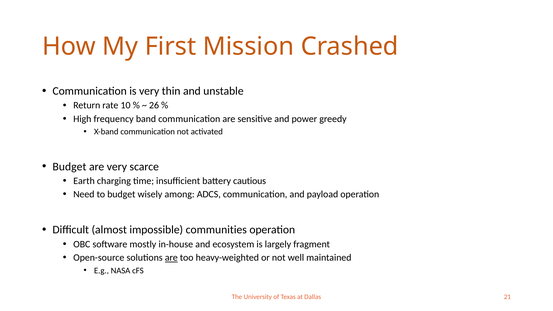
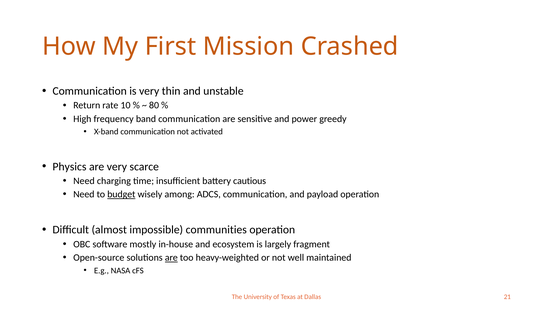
26: 26 -> 80 (154, 105)
Budget: Budget -> Physics (69, 167)
Earth: Earth -> Need (84, 181)
budget underline: none -> present (121, 194)
